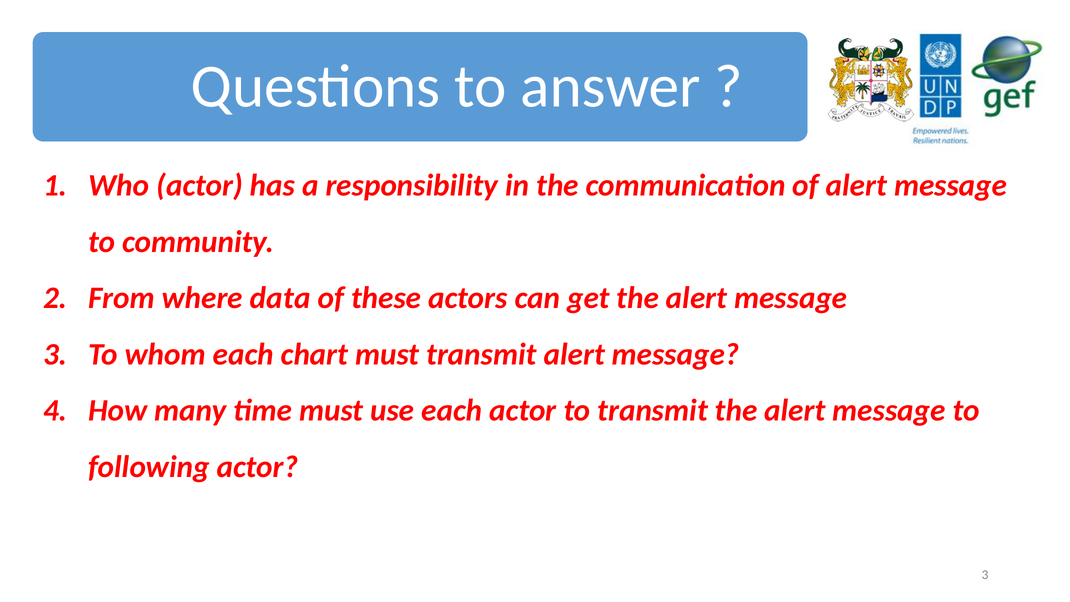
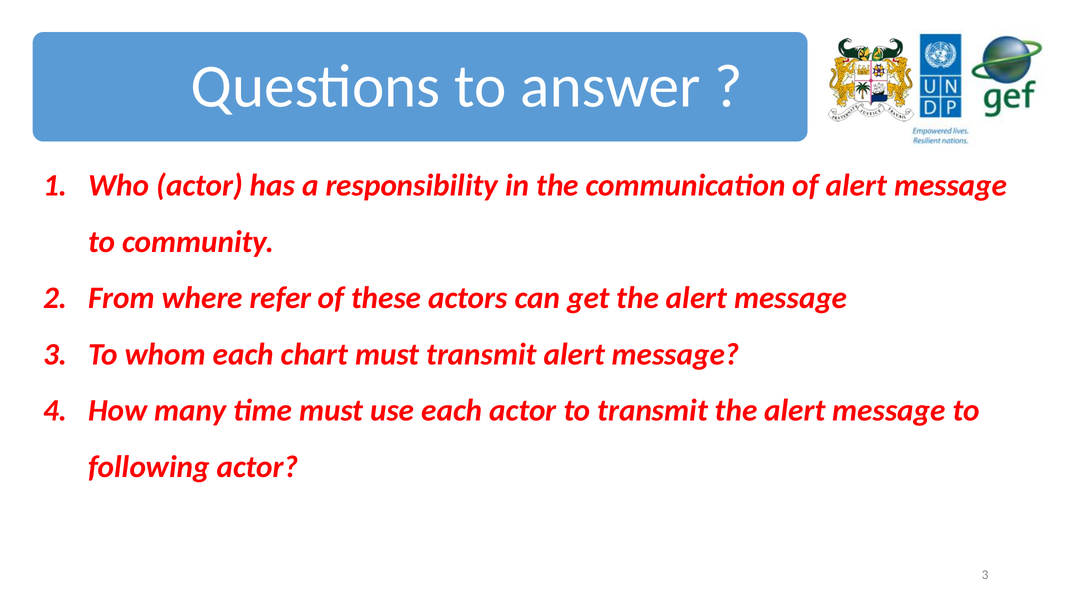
data: data -> refer (280, 298)
